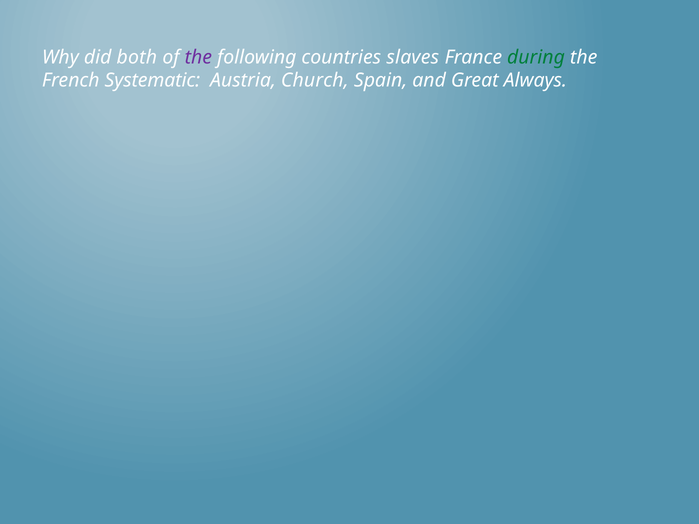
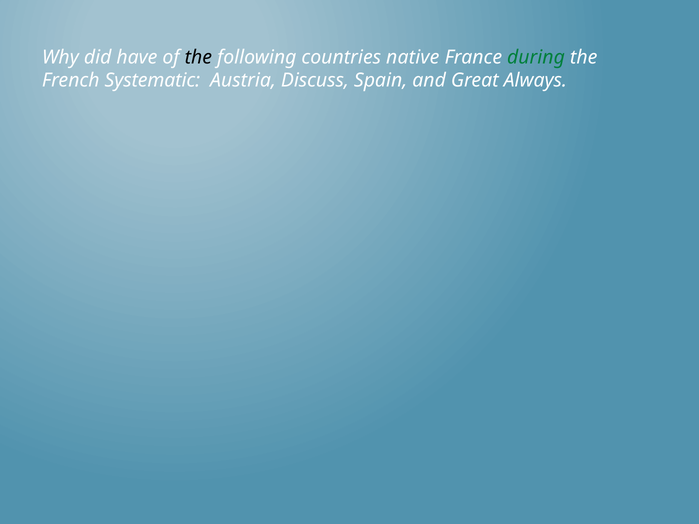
both: both -> have (137, 57)
the colour: purple -> black (198, 57)
slaves: slaves -> native (413, 57)
Church: Church -> Discuss (315, 81)
